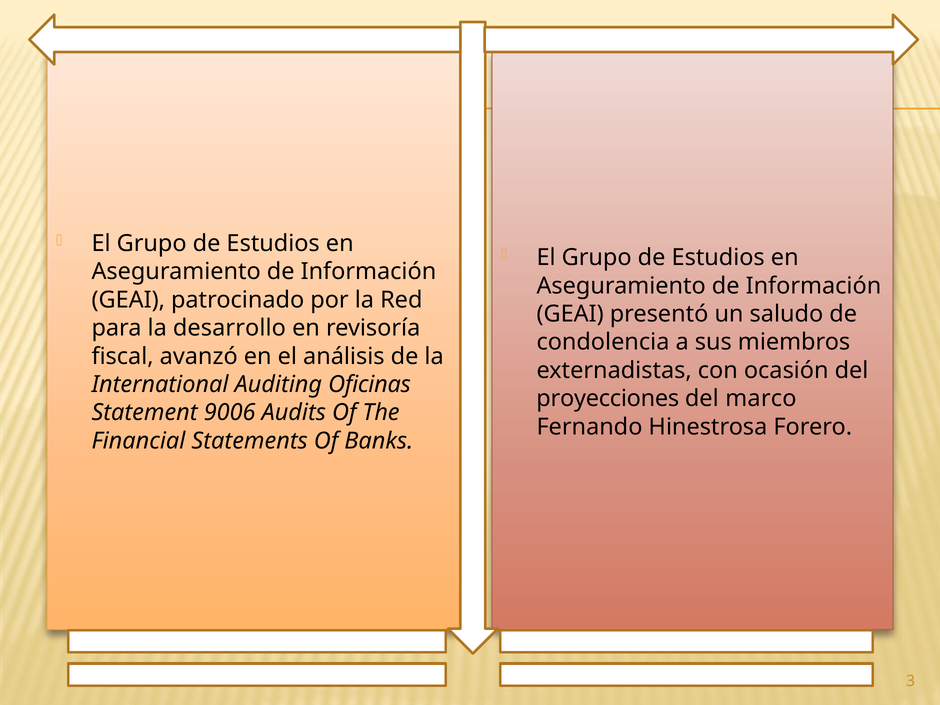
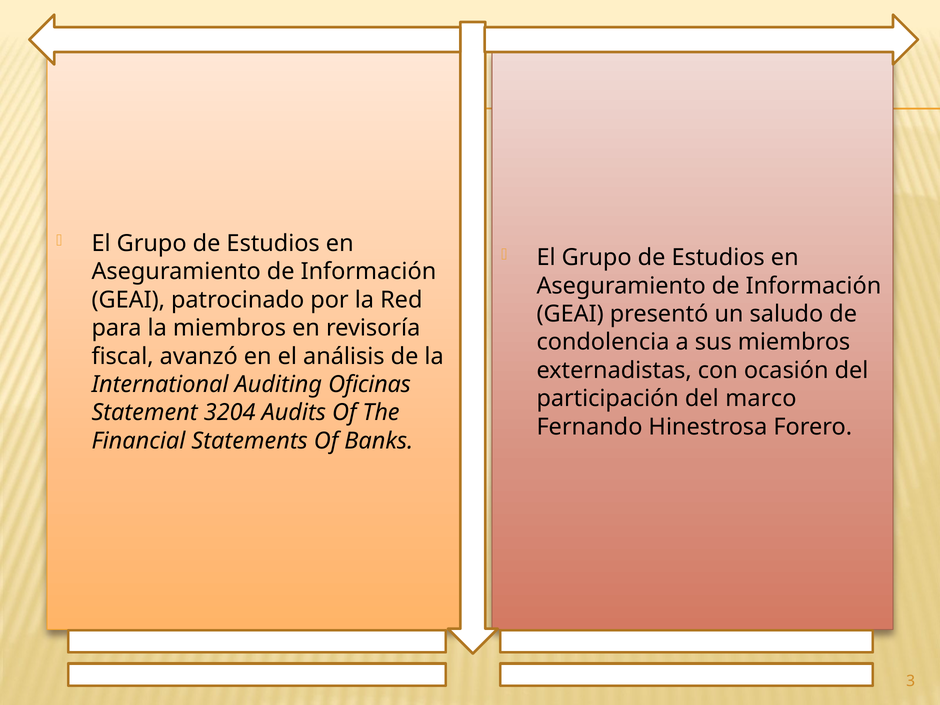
la desarrollo: desarrollo -> miembros (229, 328)
proyecciones: proyecciones -> participación (608, 399)
9006: 9006 -> 3204 (230, 413)
